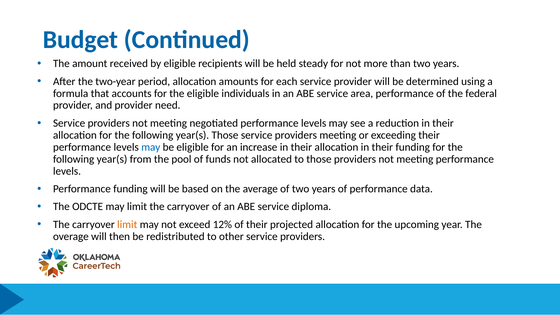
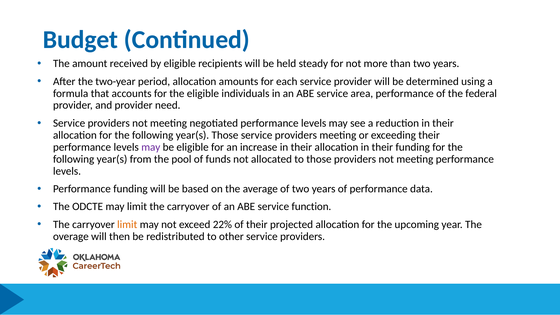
may colour: blue -> purple (151, 147)
diploma: diploma -> function (311, 207)
12%: 12% -> 22% (222, 224)
